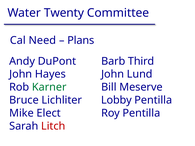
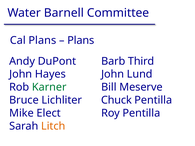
Twenty: Twenty -> Barnell (64, 13)
Cal Need: Need -> Plans (42, 40)
Lobby: Lobby -> Chuck (116, 100)
Litch colour: red -> orange (53, 126)
